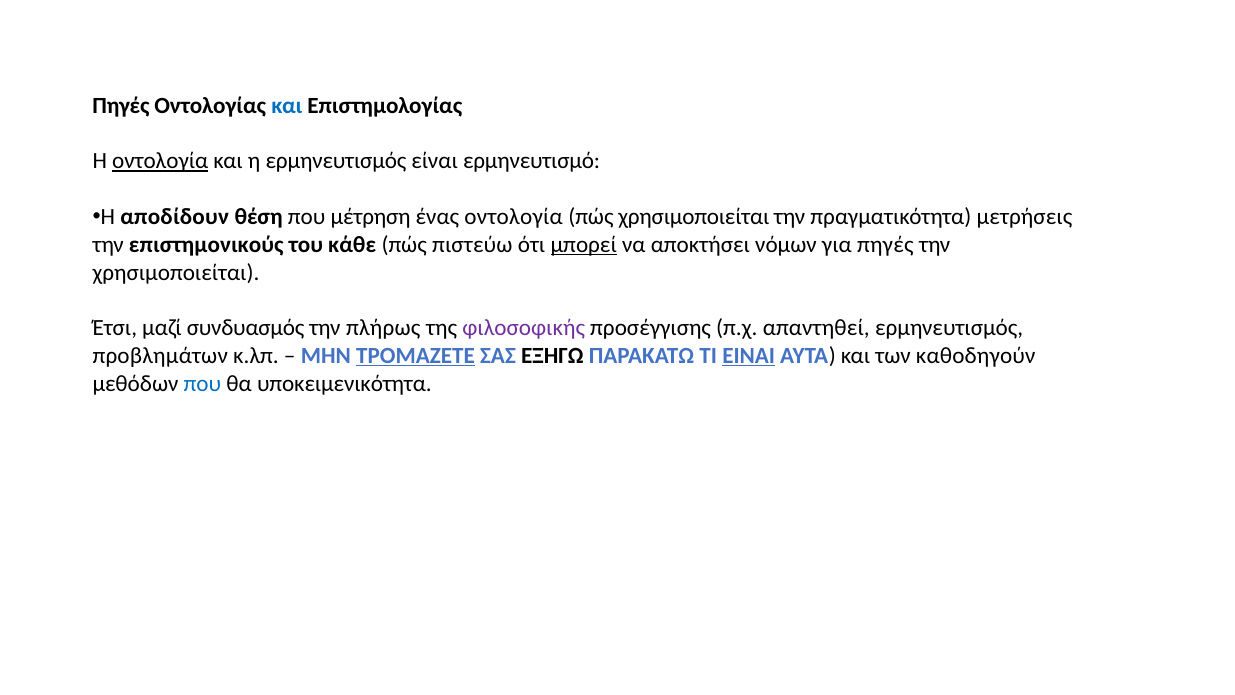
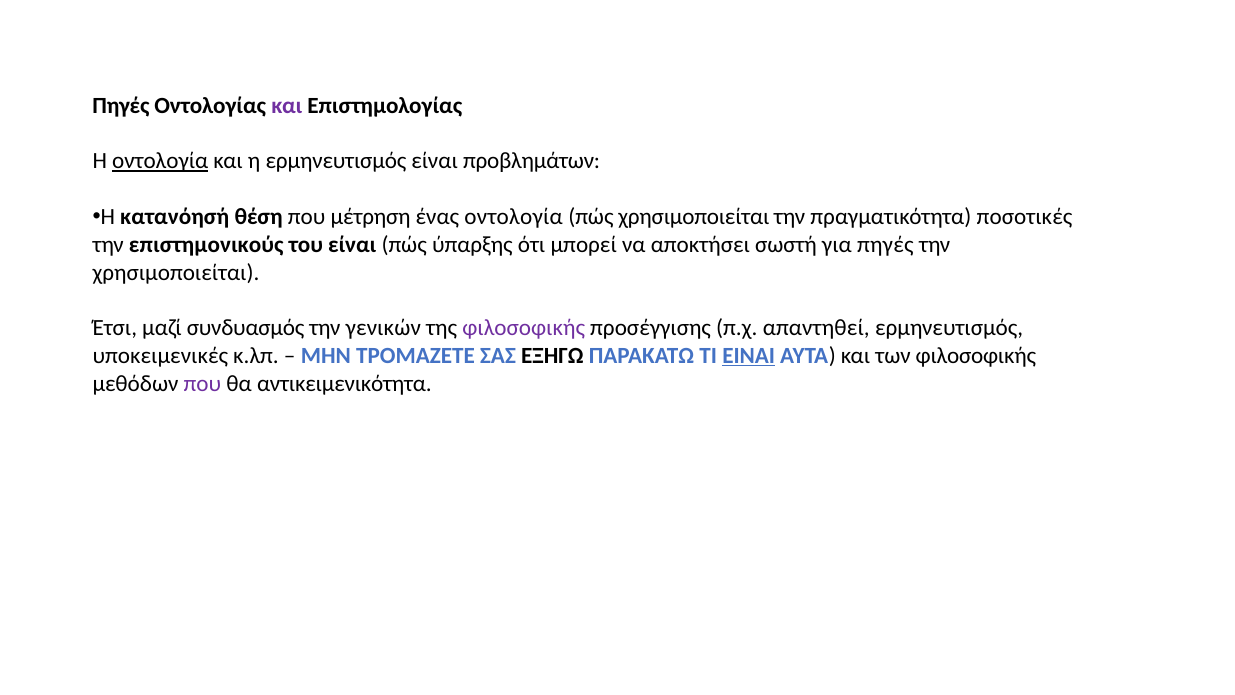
και colour: blue -> purple (287, 106)
ερμηνευτισμό: ερμηνευτισμό -> προβλημάτων (532, 161)
αποδίδουν: αποδίδουν -> κατανόησή (175, 217)
μετρήσεις: μετρήσεις -> ποσοτικές (1025, 217)
του κάθε: κάθε -> είναι (352, 244)
πιστεύω: πιστεύω -> ύπαρξης (472, 244)
μπορεί underline: present -> none (584, 244)
νόμων: νόμων -> σωστή (786, 244)
πλήρως: πλήρως -> γενικών (383, 328)
προβλημάτων: προβλημάτων -> υποκειμενικές (160, 356)
ΤΡΟΜΑΖΕΤΕ underline: present -> none (416, 356)
των καθοδηγούν: καθοδηγούν -> φιλοσοφικής (976, 356)
που colour: blue -> purple (202, 383)
υποκειμενικότητα: υποκειμενικότητα -> αντικειμενικότητα (344, 383)
